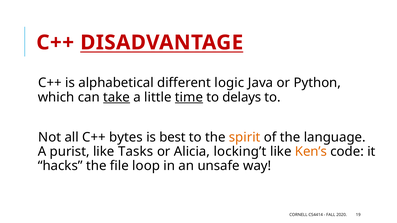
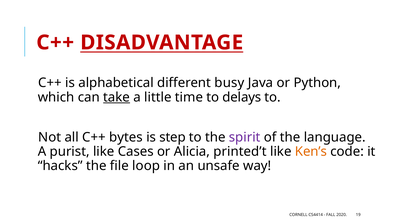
logic: logic -> busy (229, 83)
time underline: present -> none (189, 97)
best: best -> step (172, 137)
spirit colour: orange -> purple (245, 137)
Tasks: Tasks -> Cases (136, 152)
locking’t: locking’t -> printed’t (240, 152)
